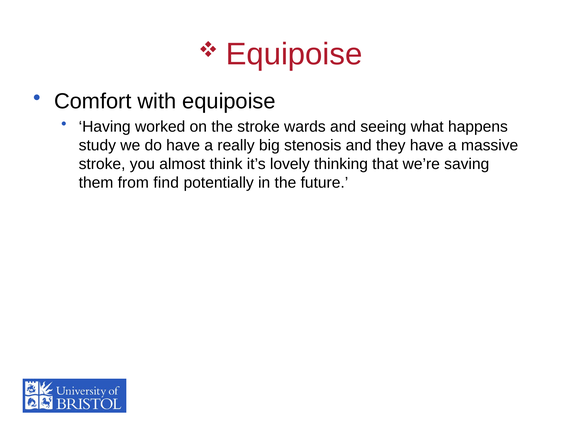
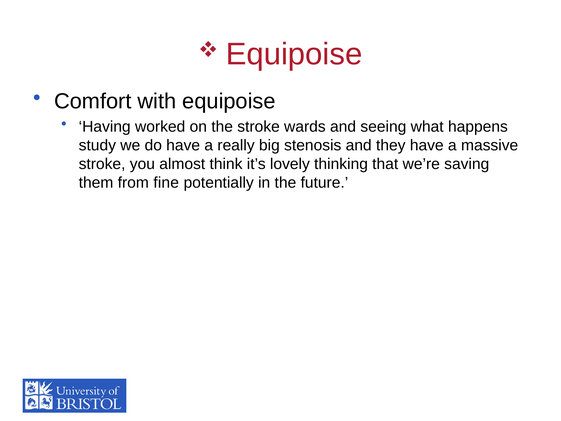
find: find -> fine (166, 183)
